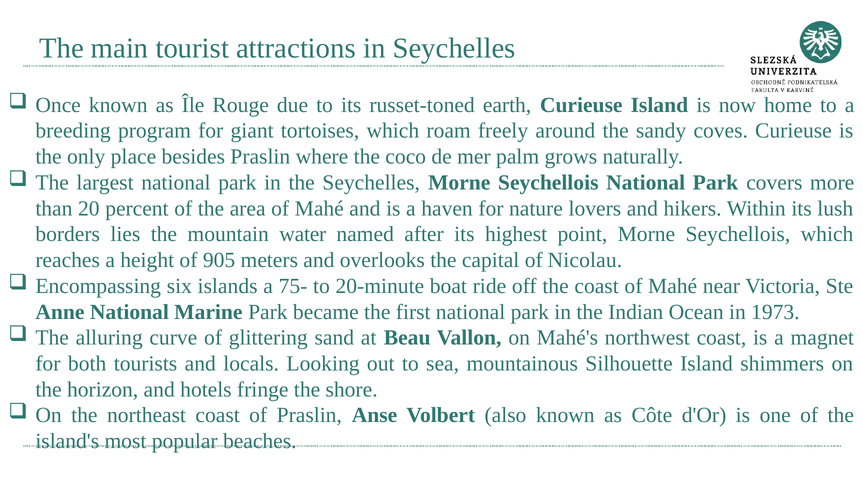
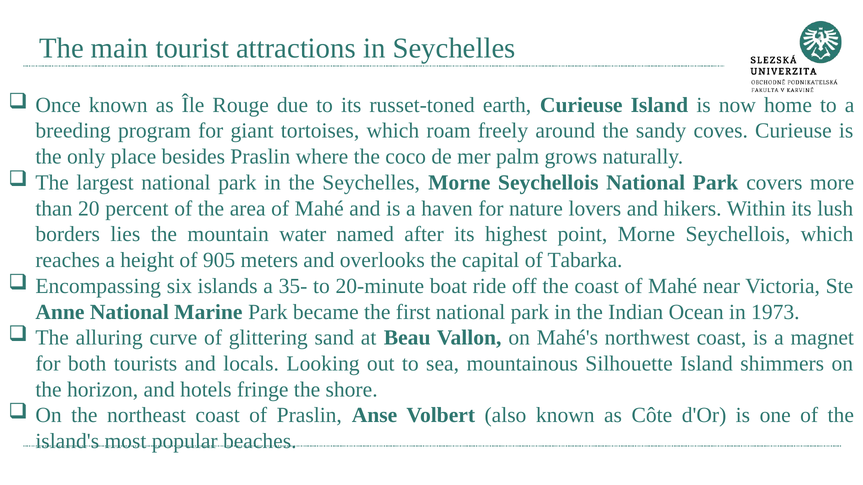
Nicolau: Nicolau -> Tabarka (585, 260)
75-: 75- -> 35- (293, 286)
